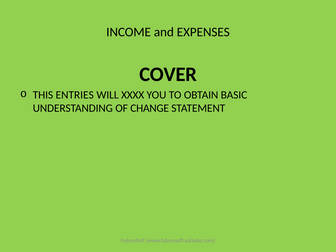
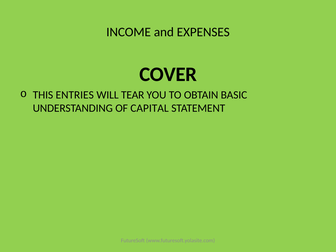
XXXX: XXXX -> TEAR (133, 95)
CHANGE: CHANGE -> CAPITAL (150, 108)
